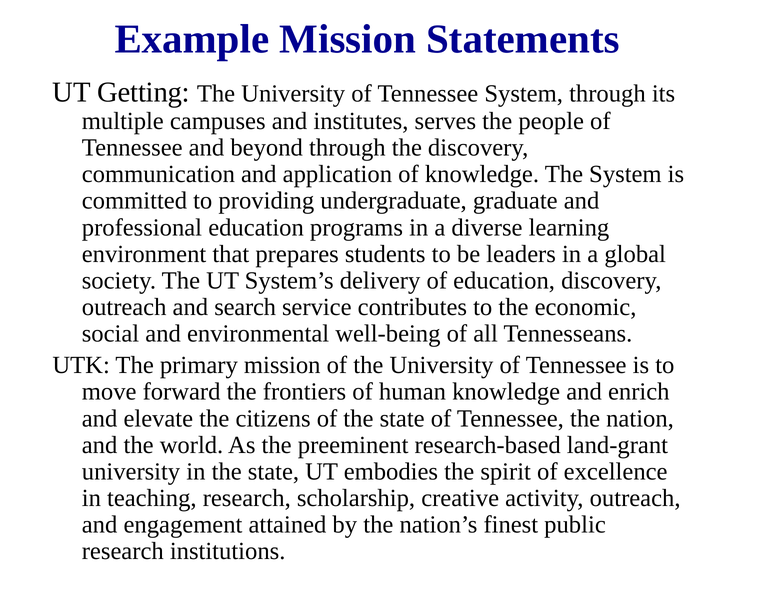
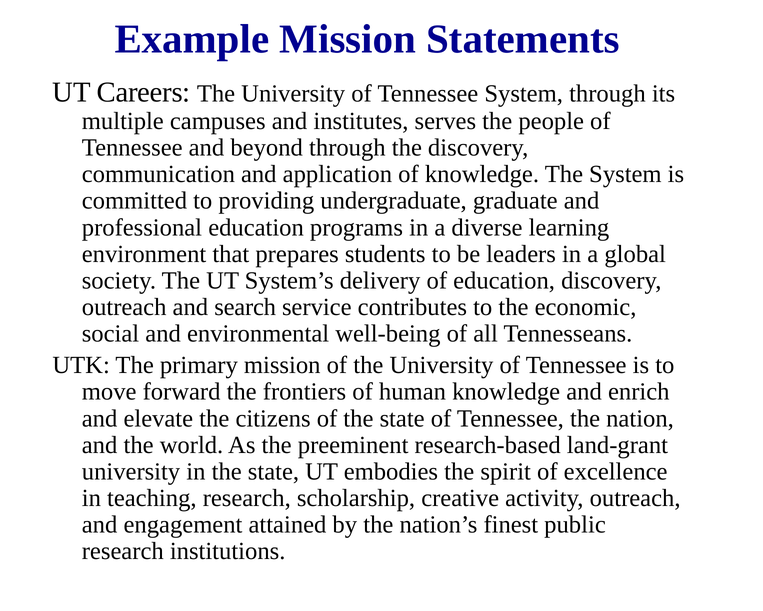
Getting: Getting -> Careers (144, 92)
